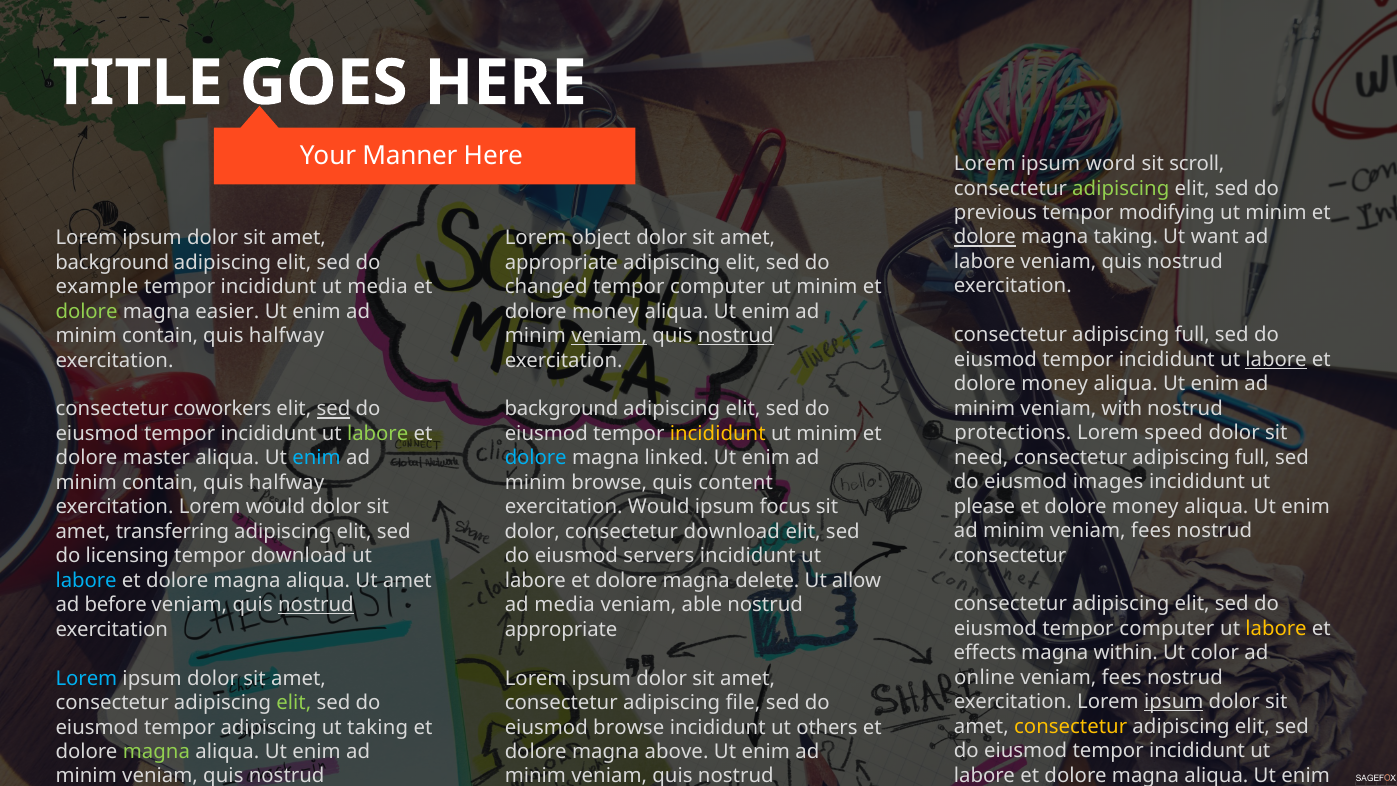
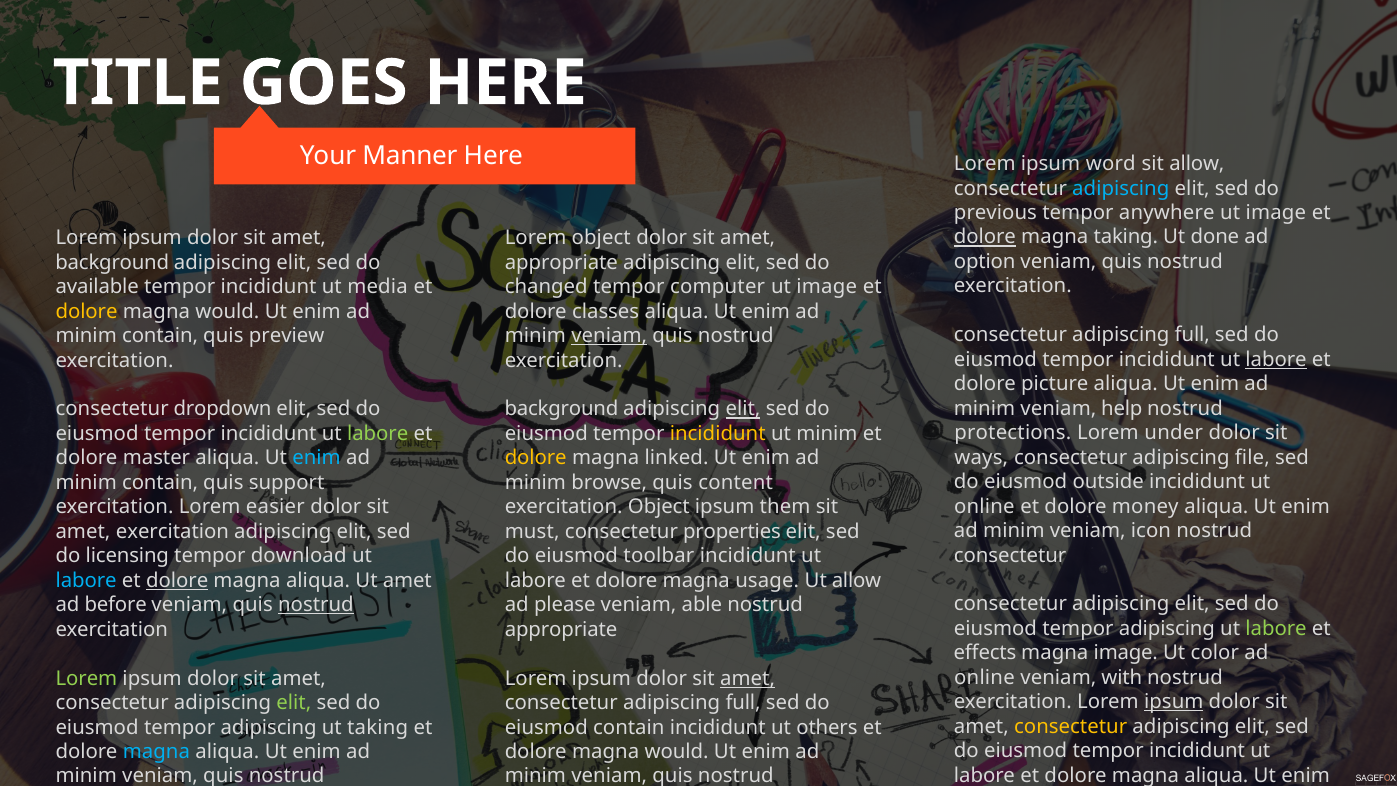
sit scroll: scroll -> allow (1197, 164)
adipiscing colour: light green -> light blue (1121, 188)
modifying: modifying -> anywhere (1167, 213)
minim: minim -> image (1276, 213)
want: want -> done (1215, 237)
labore: labore -> option (985, 262)
example: example -> available (97, 287)
minim: minim -> image (827, 287)
dolore colour: light green -> yellow (87, 311)
easier: easier -> would (227, 311)
money: money -> classes (606, 311)
halfway: halfway -> preview (287, 336)
nostrud underline: present -> none (736, 336)
money: money -> picture (1055, 384)
with: with -> help (1122, 408)
coworkers: coworkers -> dropdown (223, 409)
sed underline: present -> none (334, 409)
elit underline: none -> present (743, 409)
speed: speed -> under (1174, 433)
need: need -> ways (981, 457)
full: full -> file (1252, 457)
dolore colour: light blue -> yellow (536, 458)
images: images -> outside (1108, 482)
halfway: halfway -> support (287, 482)
please: please -> online (984, 506)
Lorem would: would -> easier (275, 507)
exercitation Would: Would -> Object (659, 507)
focus: focus -> them (785, 507)
minim veniam fees: fees -> icon (1151, 531)
amet transferring: transferring -> exercitation (172, 531)
dolor: dolor -> must (532, 531)
consectetur download: download -> properties (732, 531)
servers: servers -> toolbar (659, 556)
dolore underline: none -> present (177, 580)
delete: delete -> usage (767, 580)
ad media: media -> please (565, 605)
computer: computer -> adipiscing (1167, 629)
labore colour: yellow -> light green (1276, 629)
magna within: within -> image (1126, 653)
fees: fees -> with (1122, 677)
Lorem colour: light blue -> light green (86, 678)
amet underline: none -> present (748, 678)
file: file -> full (743, 703)
eiusmod browse: browse -> contain (629, 727)
magna colour: light green -> light blue (156, 752)
above: above -> would (677, 752)
